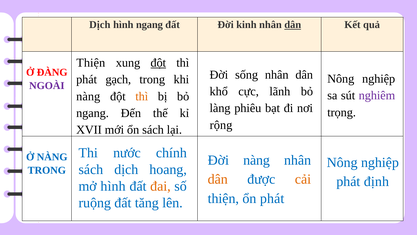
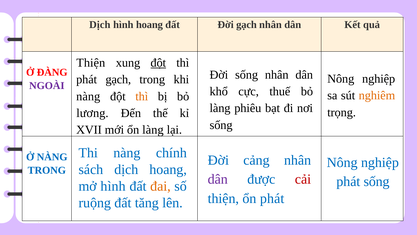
hình ngang: ngang -> hoang (149, 25)
Đời kinh: kinh -> gạch (246, 25)
dân underline: present -> none (293, 25)
lãnh: lãnh -> thuế (280, 91)
nghiêm colour: purple -> orange (377, 95)
ngang: ngang -> lương (92, 113)
rộng: rộng -> sống (221, 125)
ổn sách: sách -> làng (153, 130)
Thi nước: nước -> nàng (127, 153)
Đời nàng: nàng -> cảng (256, 160)
dân colour: orange -> purple (218, 179)
cải colour: orange -> red (303, 179)
phát định: định -> sống (377, 181)
